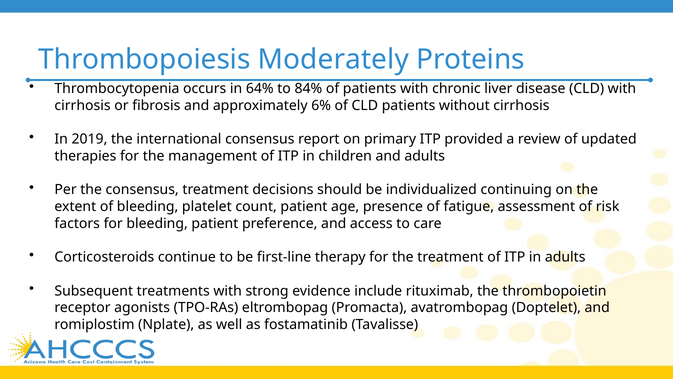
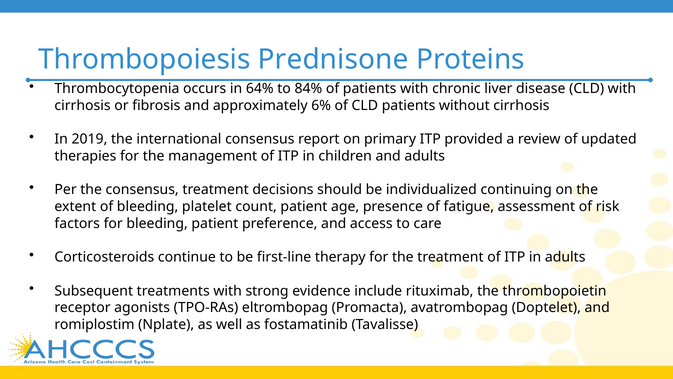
Moderately: Moderately -> Prednisone (333, 59)
